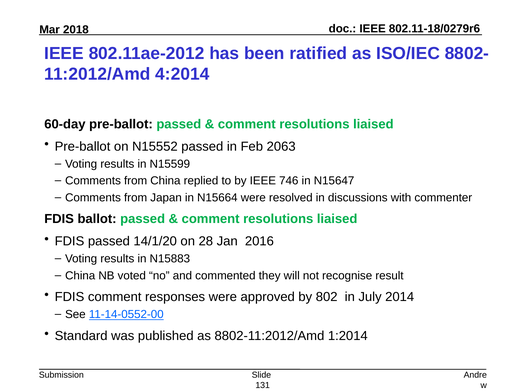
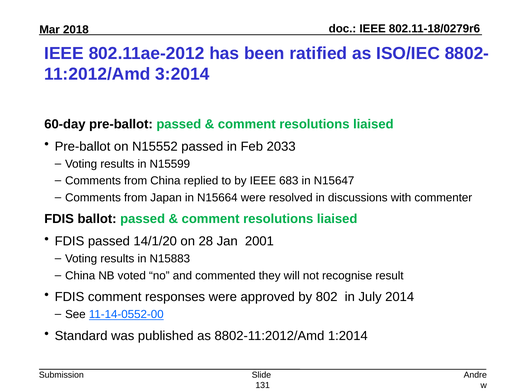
4:2014: 4:2014 -> 3:2014 (182, 74)
2063: 2063 -> 2033 (281, 146)
746: 746 -> 683 (289, 181)
2016: 2016 -> 2001 (259, 241)
